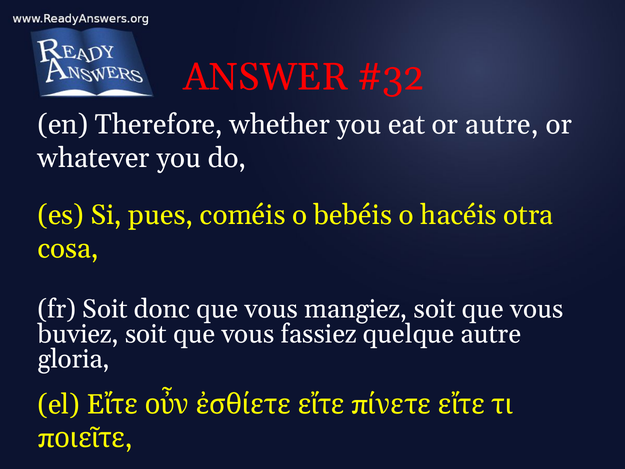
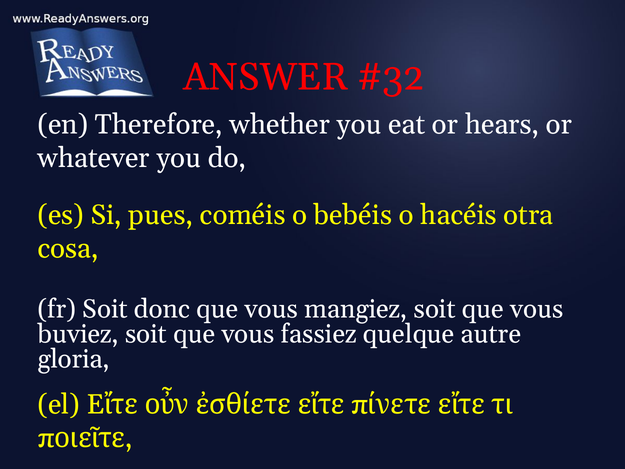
or autre: autre -> hears (502, 125)
